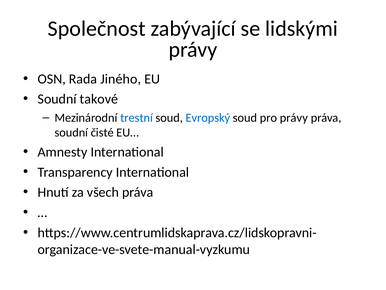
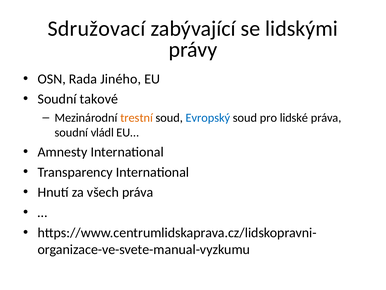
Společnost: Společnost -> Sdružovací (97, 28)
trestní colour: blue -> orange (137, 118)
pro právy: právy -> lidské (294, 118)
čisté: čisté -> vládl (102, 132)
